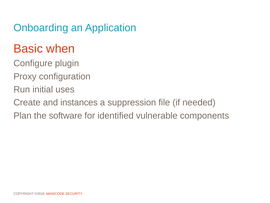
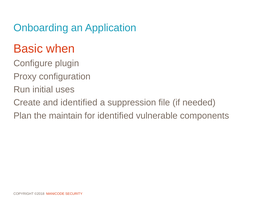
and instances: instances -> identified (79, 102)
software: software -> maintain (66, 115)
